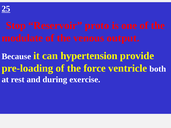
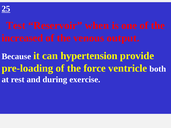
Stop: Stop -> Test (16, 26)
proto: proto -> when (97, 26)
modulate: modulate -> increased (22, 38)
